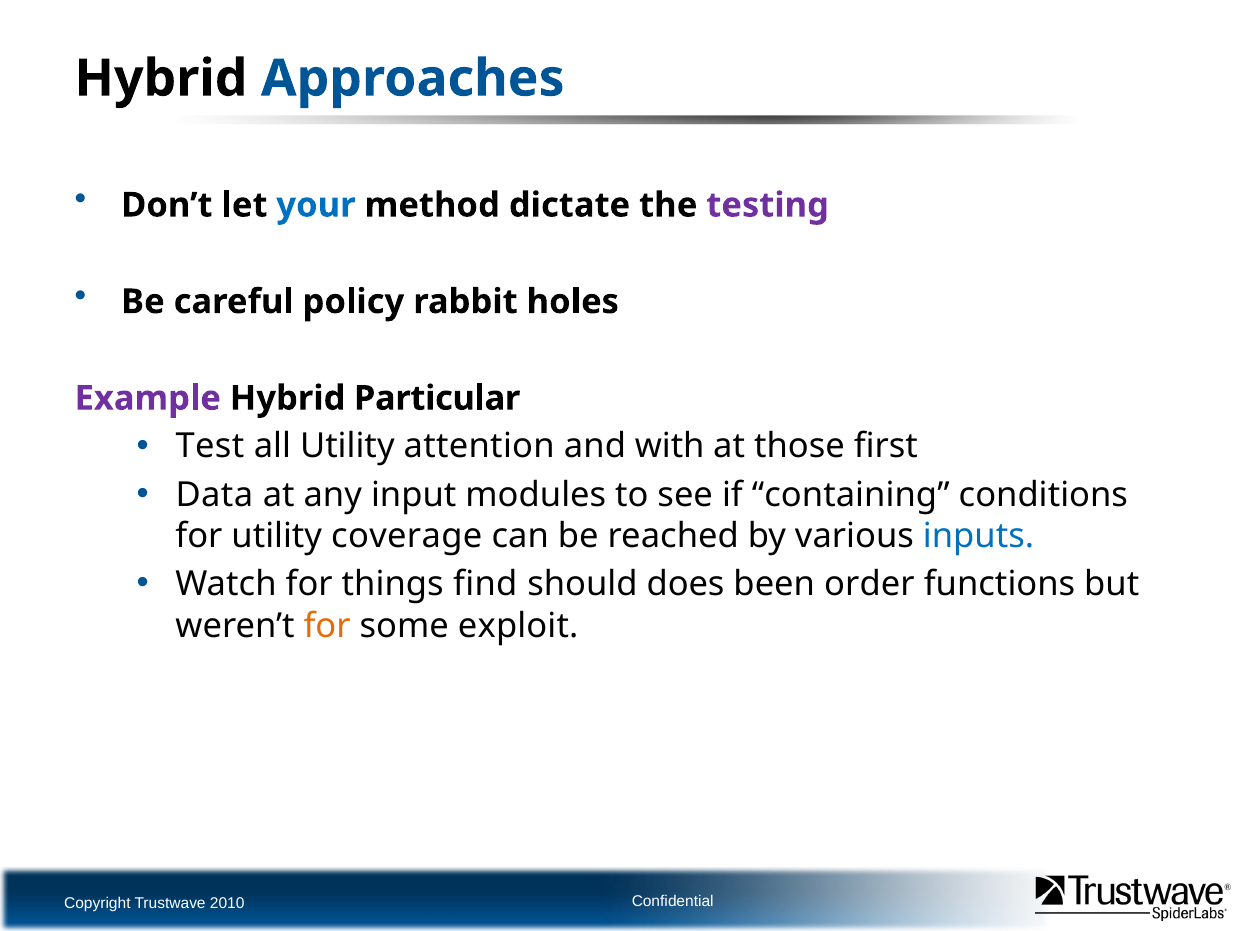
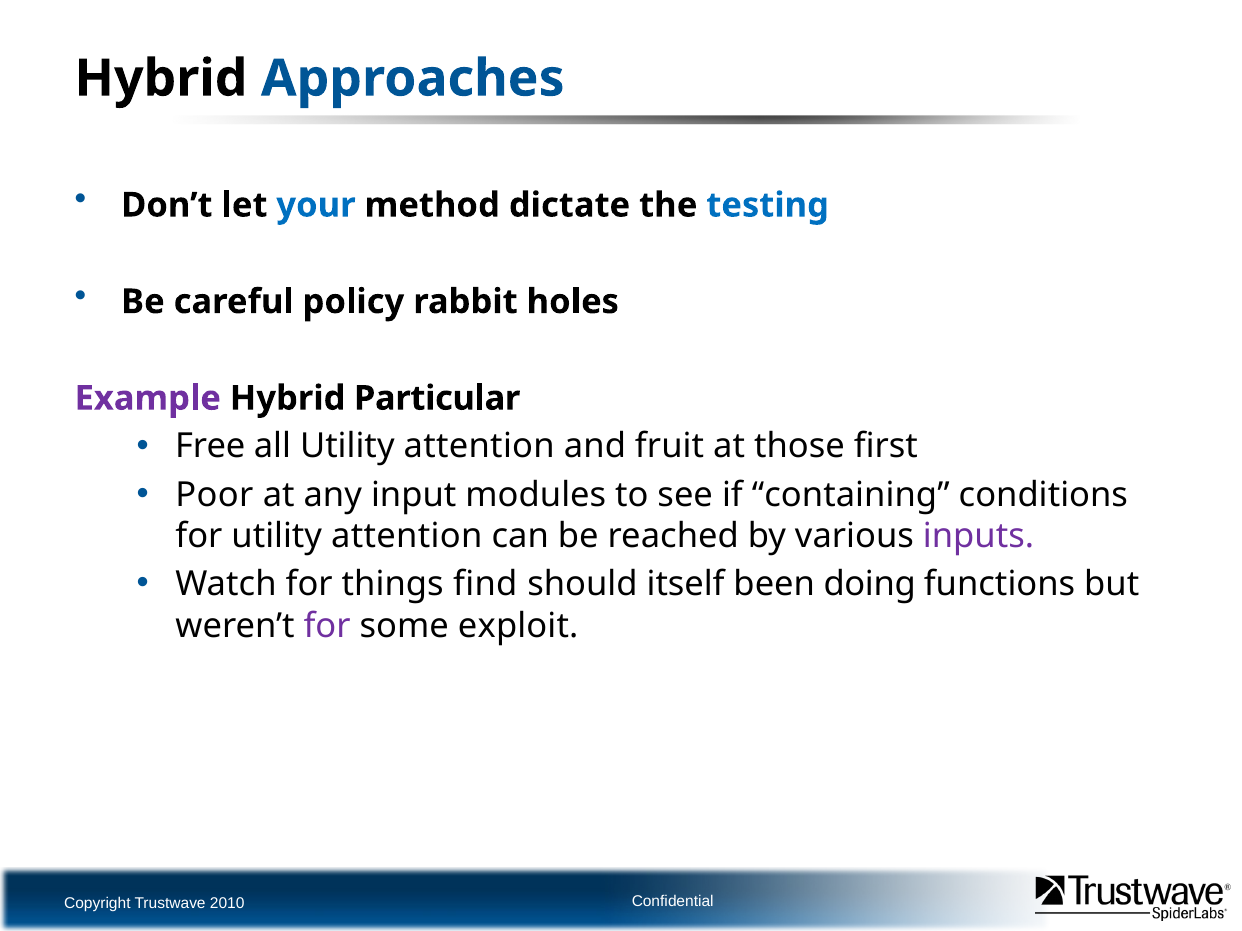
testing colour: purple -> blue (768, 205)
Test: Test -> Free (210, 447)
with: with -> fruit (670, 447)
Data: Data -> Poor (214, 495)
for utility coverage: coverage -> attention (407, 537)
inputs colour: blue -> purple (978, 537)
does: does -> itself (686, 585)
order: order -> doing (870, 585)
for colour: orange -> purple (327, 626)
